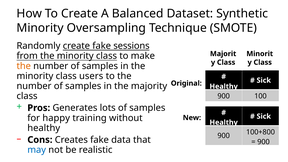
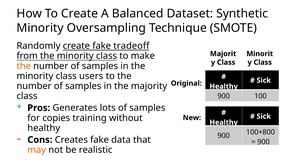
sessions: sessions -> tradeoff (131, 46)
happy: happy -> copies (56, 118)
may colour: blue -> orange (37, 150)
